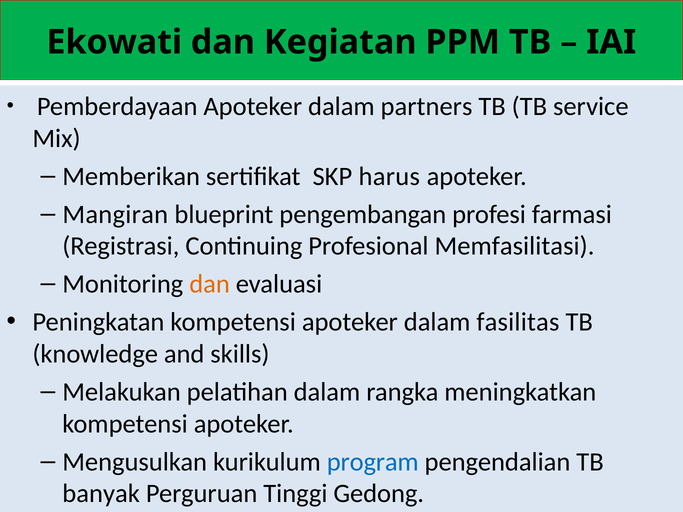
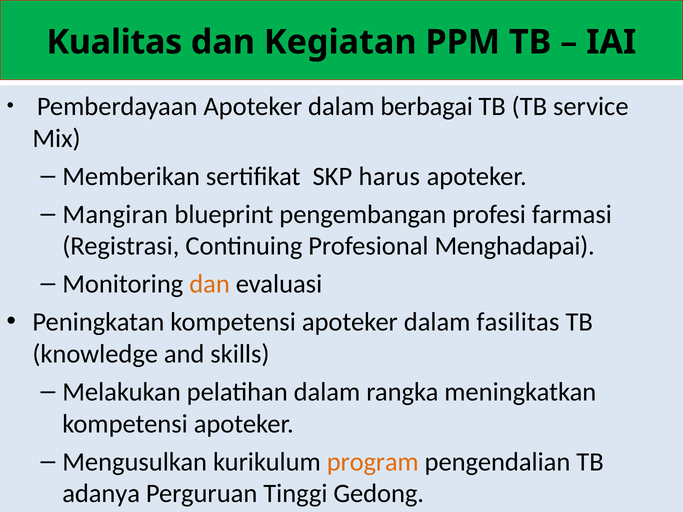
Ekowati: Ekowati -> Kualitas (114, 42)
partners: partners -> berbagai (427, 107)
Memfasilitasi: Memfasilitasi -> Menghadapai (515, 246)
program colour: blue -> orange (373, 462)
banyak: banyak -> adanya (101, 494)
